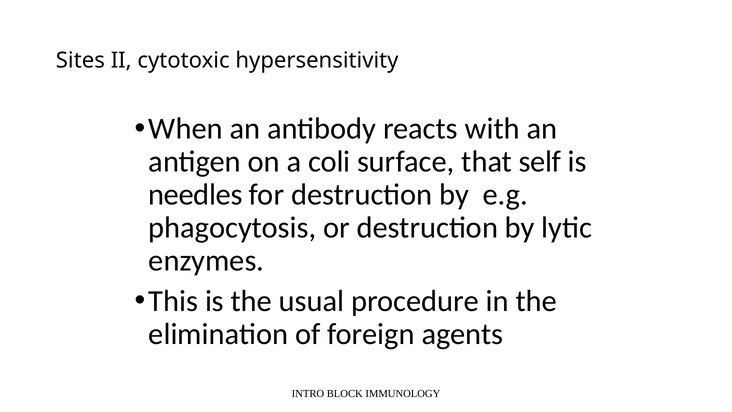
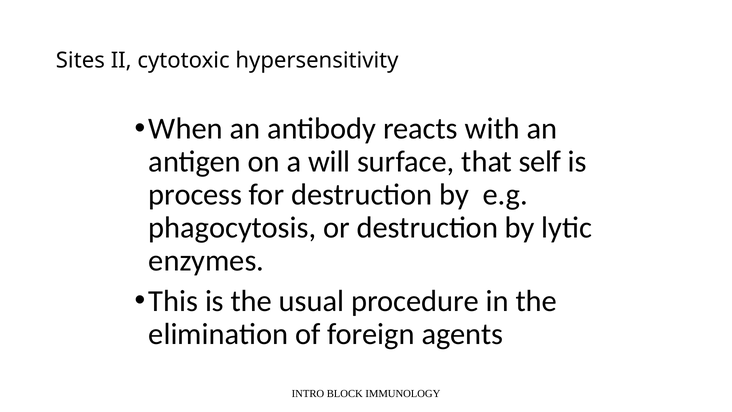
coli: coli -> will (329, 162)
needles: needles -> process (195, 194)
